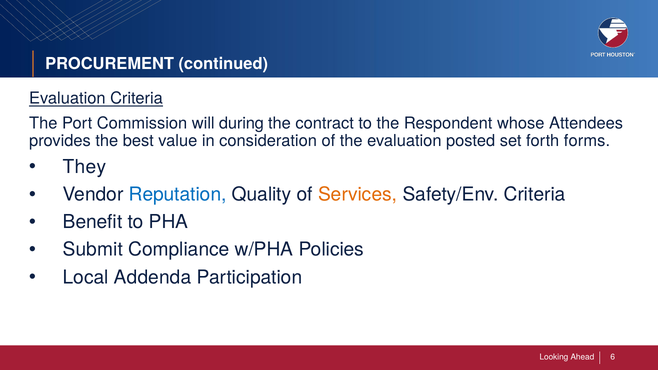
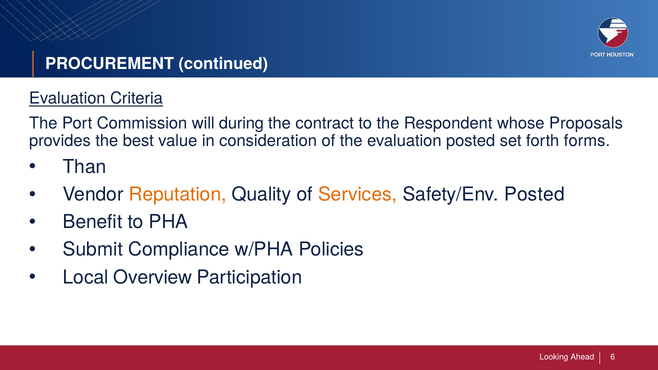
Attendees: Attendees -> Proposals (586, 123)
They: They -> Than (85, 167)
Reputation colour: blue -> orange (178, 195)
Safety/Env Criteria: Criteria -> Posted (534, 195)
Addenda: Addenda -> Overview (153, 277)
